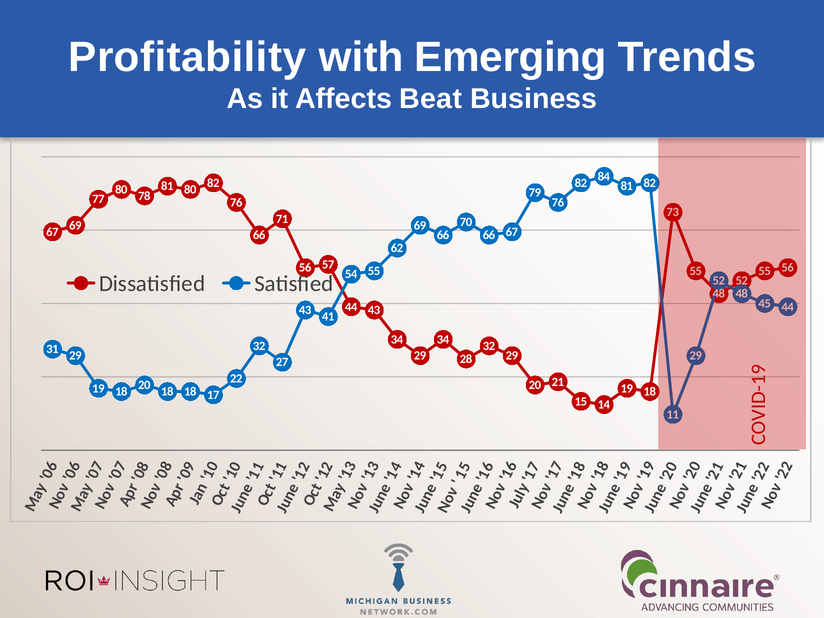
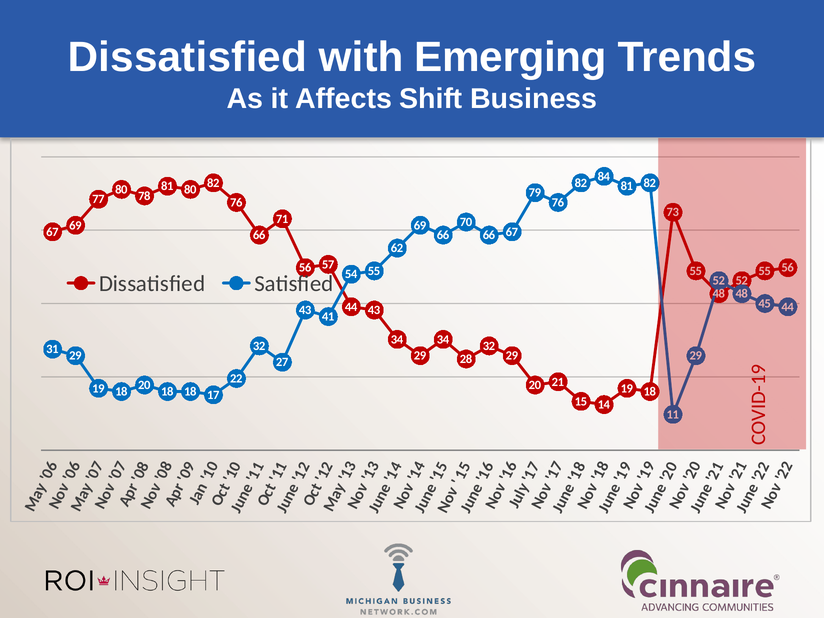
Profitability: Profitability -> Dissatisfied (187, 57)
Beat: Beat -> Shift (431, 99)
